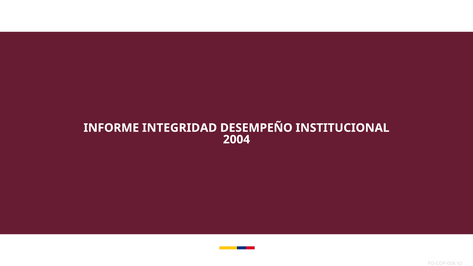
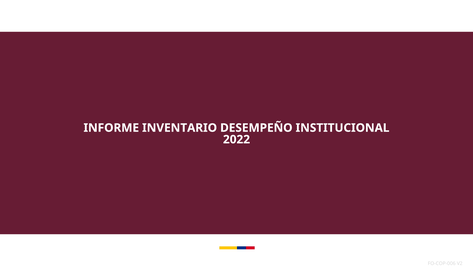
INTEGRIDAD: INTEGRIDAD -> INVENTARIO (180, 128)
2004: 2004 -> 2022 (236, 140)
